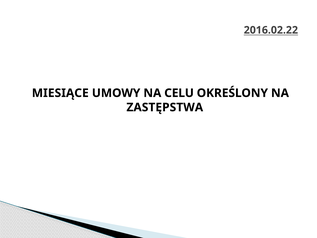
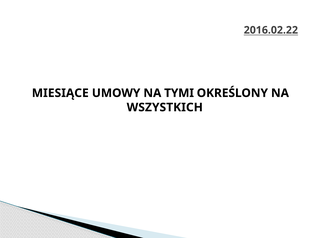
CELU: CELU -> TYMI (179, 93)
ZASTĘPSTWA: ZASTĘPSTWA -> WSZYSTKICH (165, 107)
